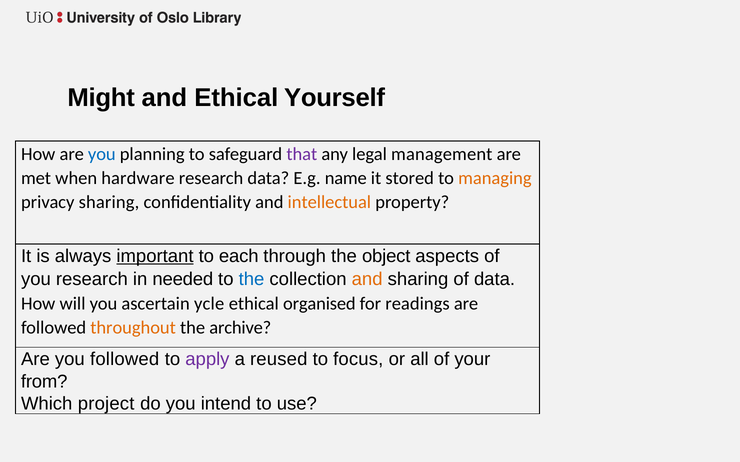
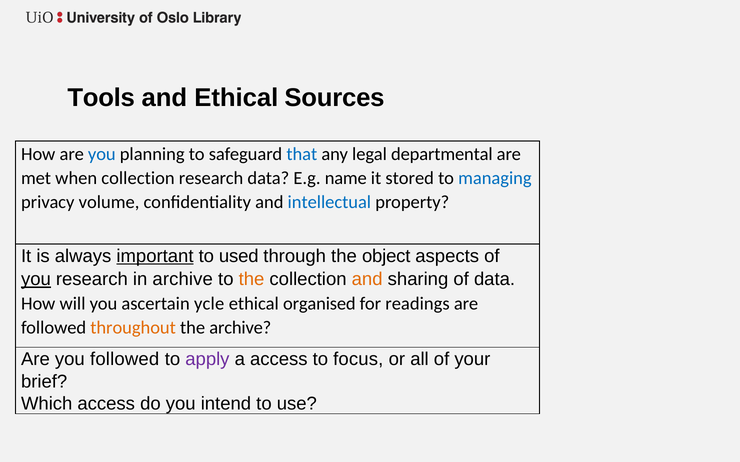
Might: Might -> Tools (101, 98)
Yourself: Yourself -> Sources (334, 98)
that colour: purple -> blue (302, 154)
management: management -> departmental (442, 154)
when hardware: hardware -> collection (138, 178)
managing colour: orange -> blue (495, 178)
privacy sharing: sharing -> volume (109, 202)
intellectual colour: orange -> blue (329, 202)
each: each -> used (239, 256)
you underline: none -> present (36, 280)
in needed: needed -> archive (183, 280)
the colour: blue -> orange (252, 280)
a reused: reused -> access (279, 360)
from: from -> brief (44, 382)
Which project: project -> access (106, 404)
